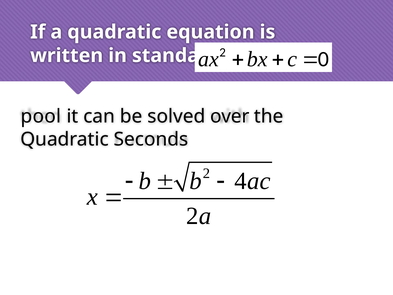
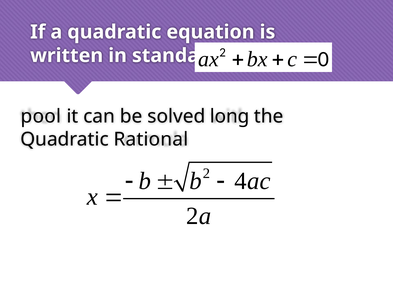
over: over -> long (230, 116)
Seconds: Seconds -> Rational (151, 139)
